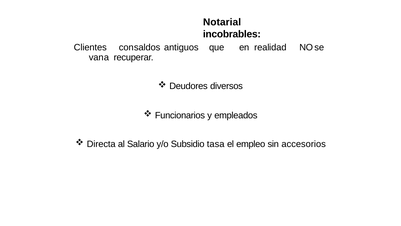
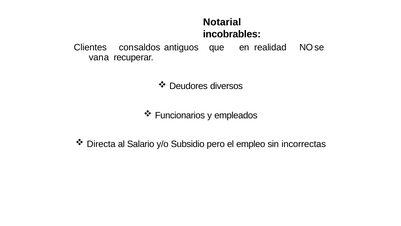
tasa: tasa -> pero (216, 144)
accesorios: accesorios -> incorrectas (304, 144)
